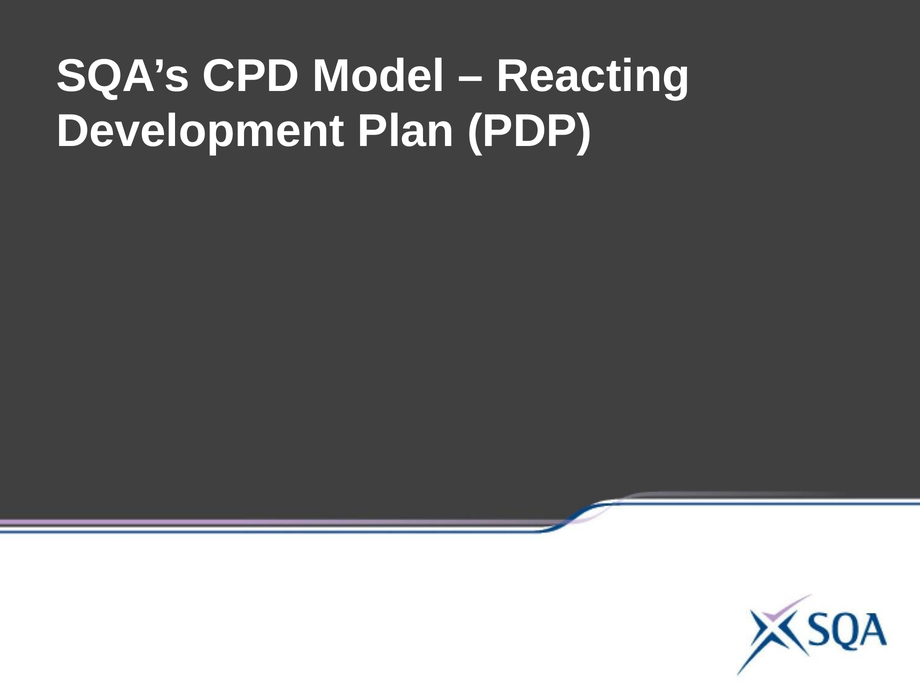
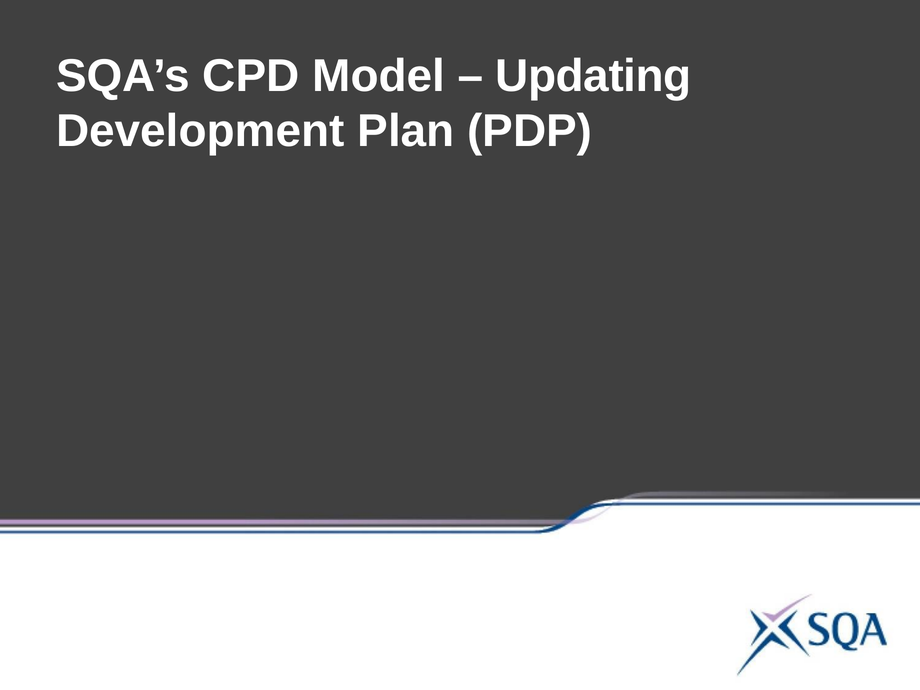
Reacting: Reacting -> Updating (593, 76)
